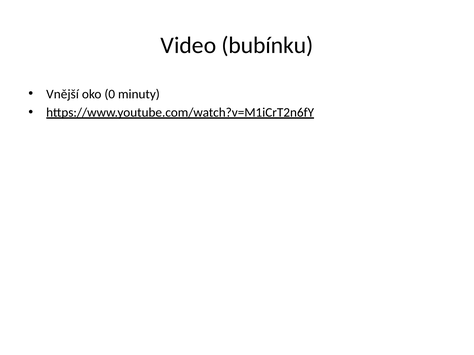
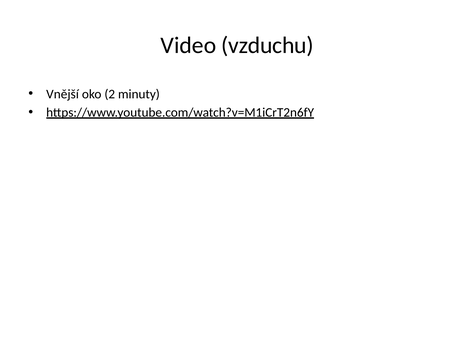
bubínku: bubínku -> vzduchu (267, 46)
0: 0 -> 2 (110, 94)
